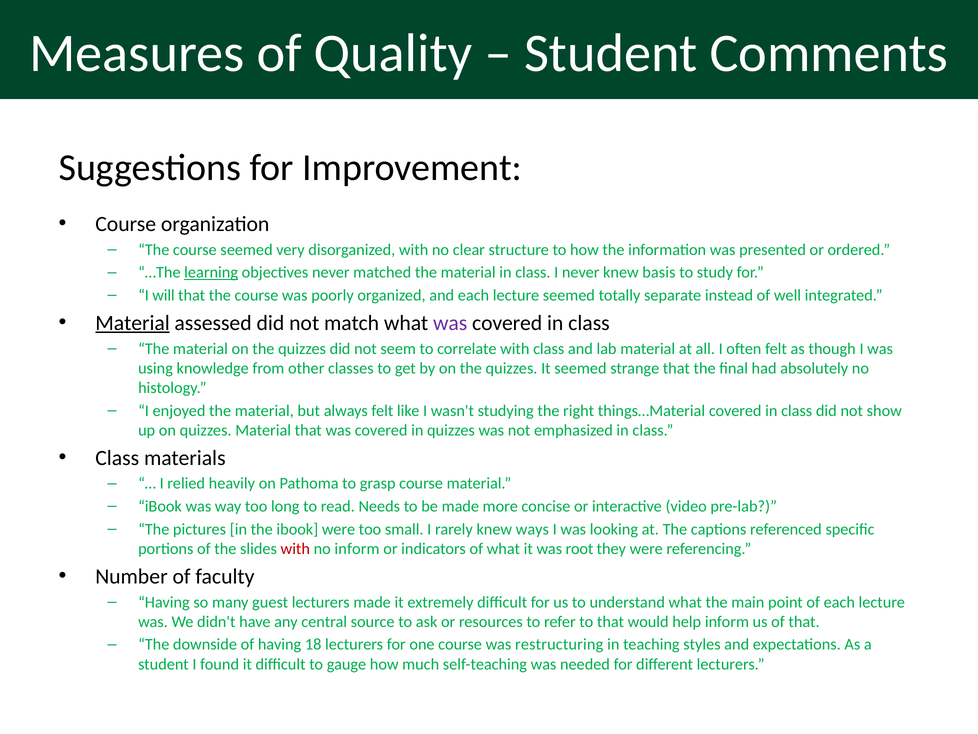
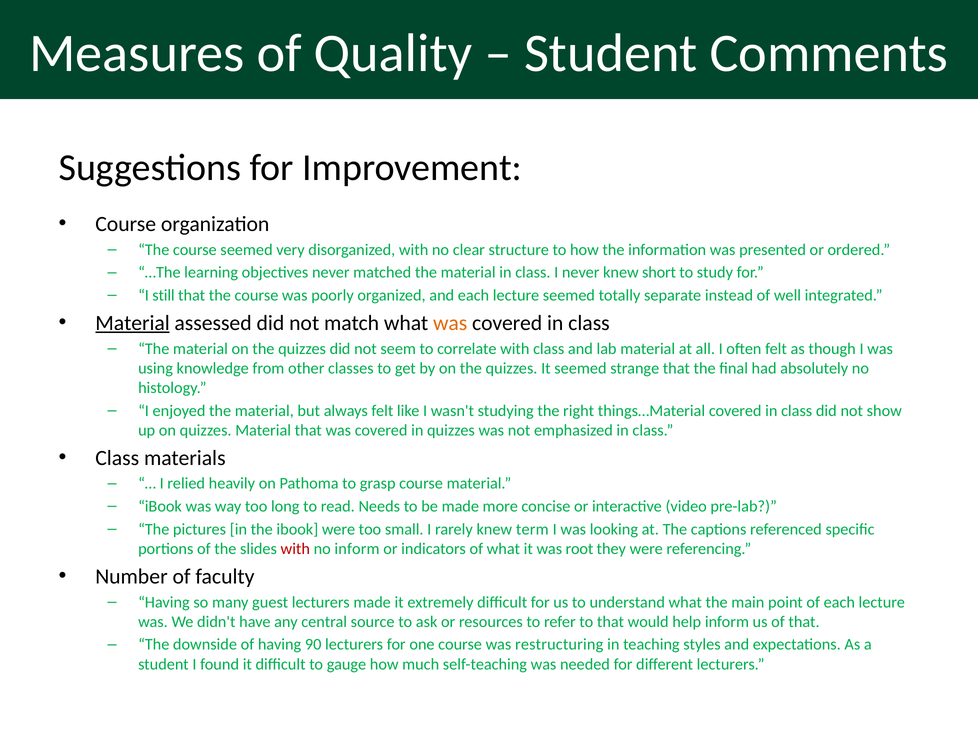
learning underline: present -> none (211, 272)
basis: basis -> short (659, 272)
will: will -> still (164, 295)
was colour: purple -> orange (450, 323)
ways: ways -> term (532, 529)
18: 18 -> 90 (313, 644)
